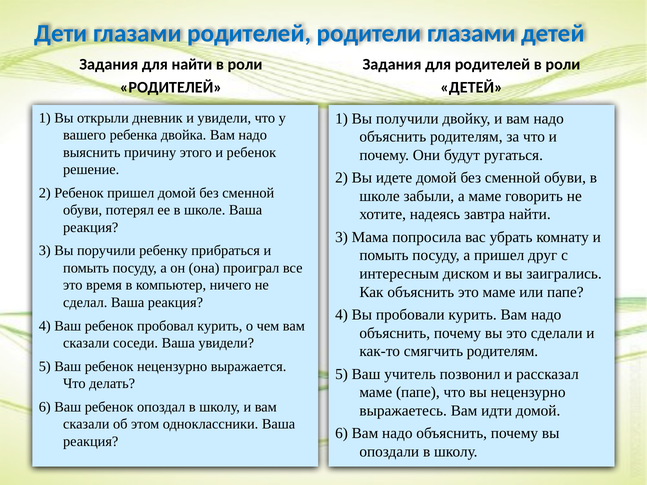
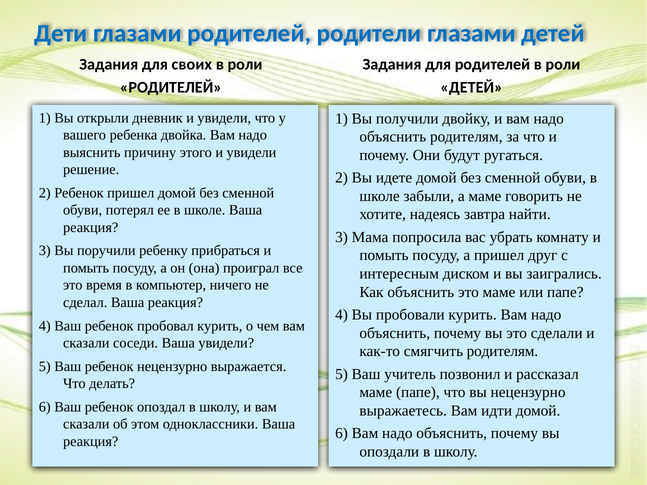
для найти: найти -> своих (192, 64)
этого и ребенок: ребенок -> увидели (251, 152)
